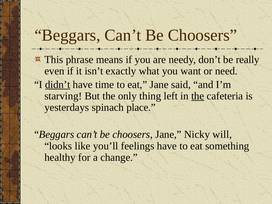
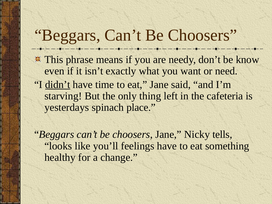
really: really -> know (248, 60)
the underline: present -> none (198, 96)
will: will -> tells (222, 134)
